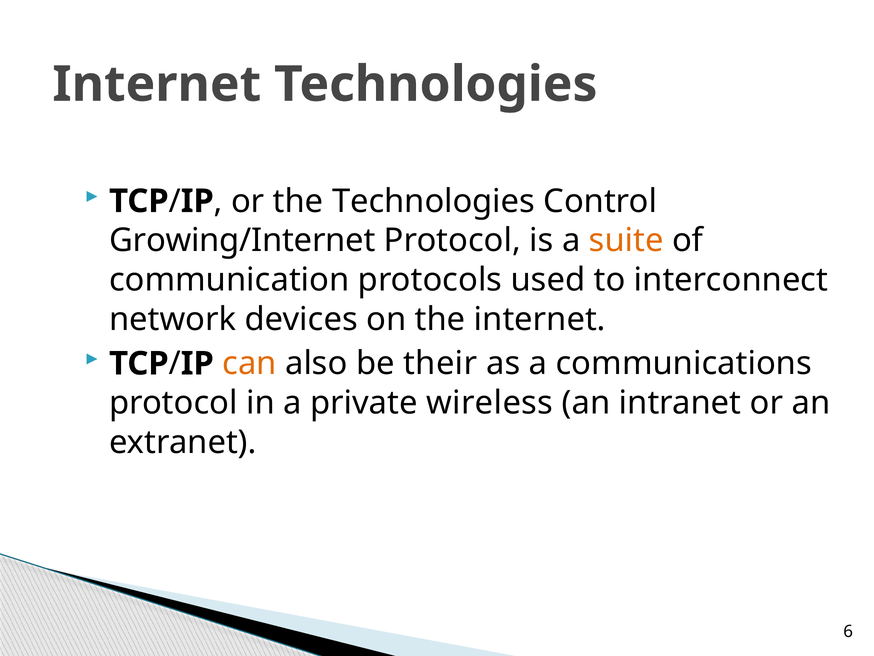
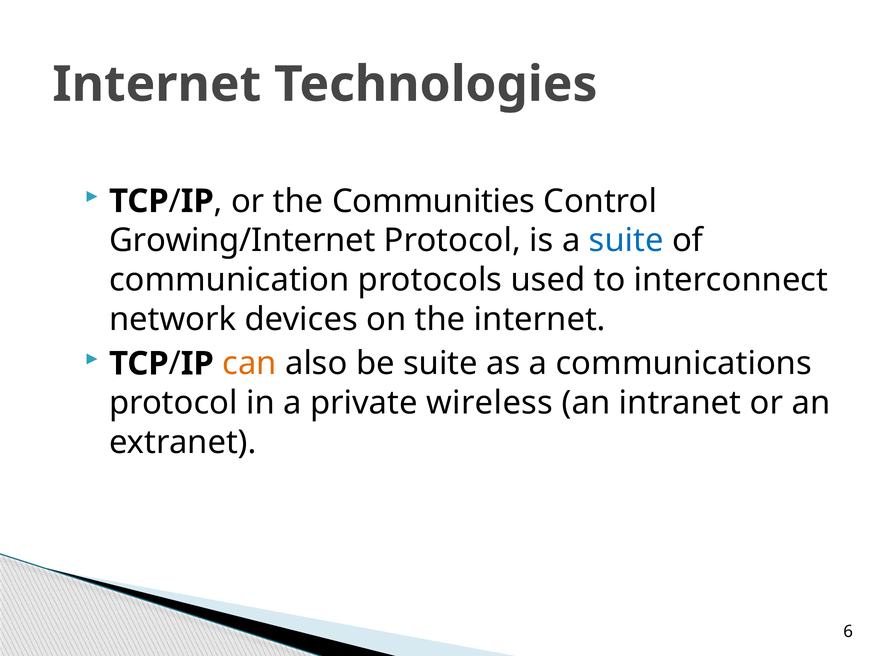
the Technologies: Technologies -> Communities (434, 201)
suite colour: orange -> blue (626, 240)
be their: their -> suite (440, 363)
